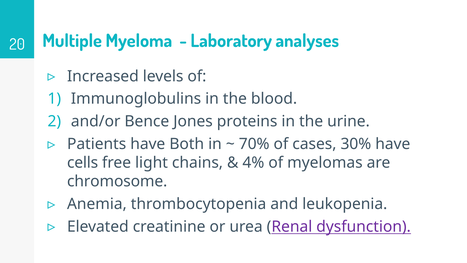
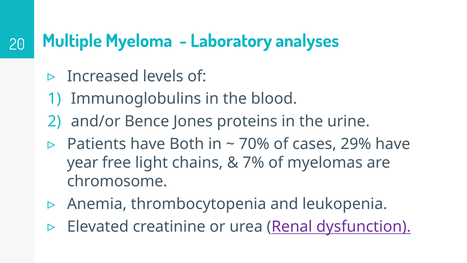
30%: 30% -> 29% (356, 144)
cells: cells -> year (83, 163)
4%: 4% -> 7% (253, 163)
